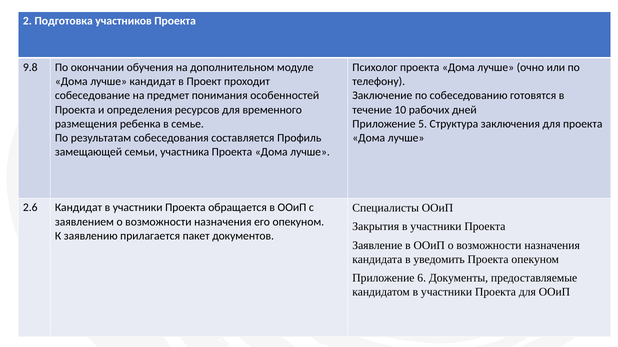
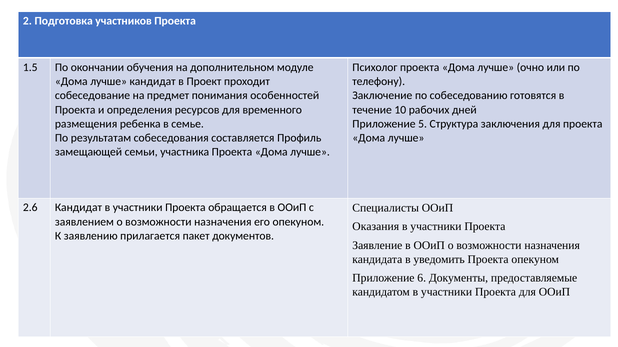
9.8: 9.8 -> 1.5 (30, 67)
Закрытия: Закрытия -> Оказания (376, 227)
